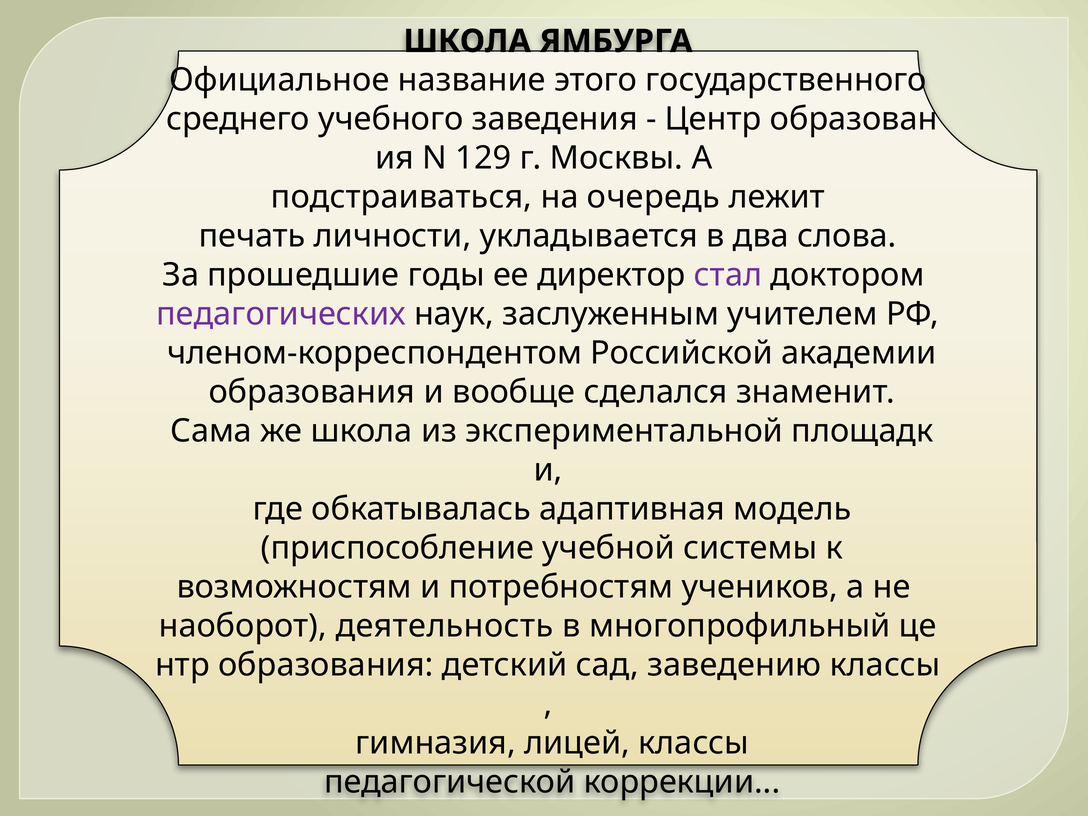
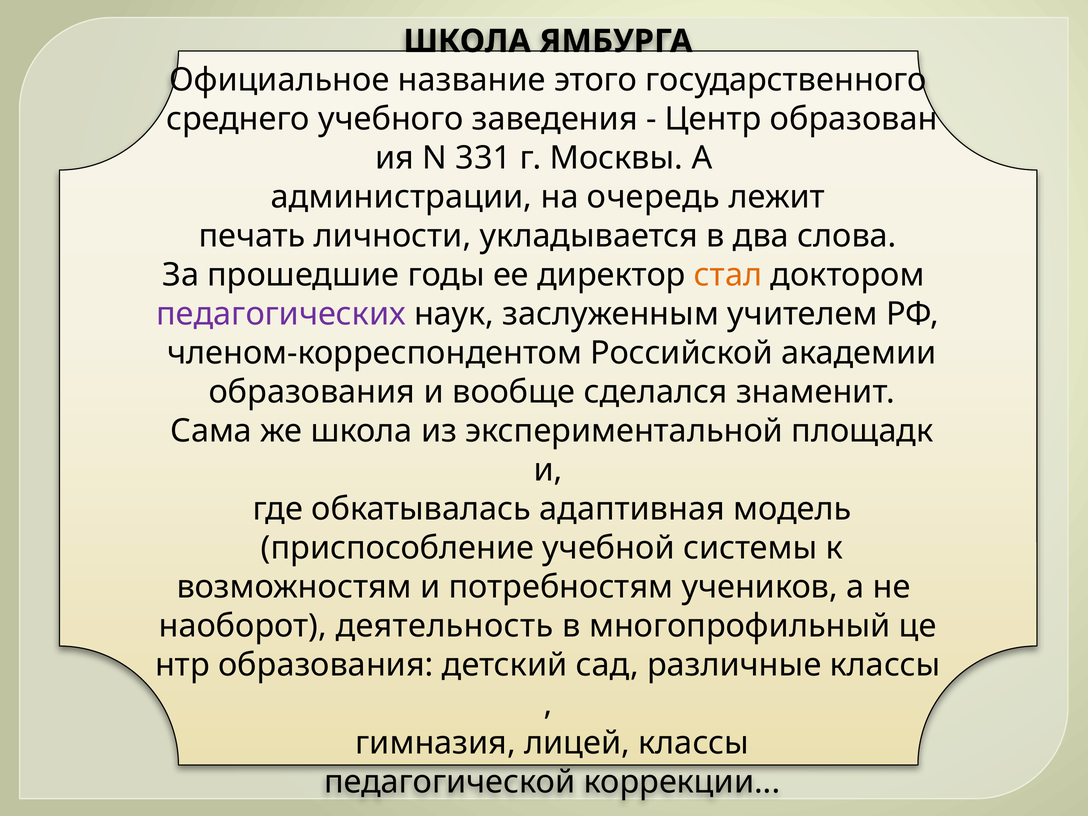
129: 129 -> 331 (483, 158)
подстраиваться: подстраиваться -> администрации (401, 197)
стал colour: purple -> orange (728, 275)
заведению: заведению -> различные (734, 665)
